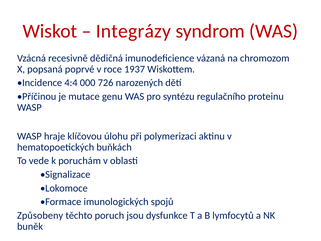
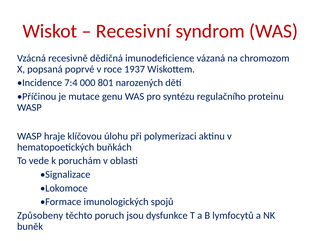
Integrázy: Integrázy -> Recesivní (133, 31)
4:4: 4:4 -> 7:4 (71, 83)
726: 726 -> 801 (106, 83)
